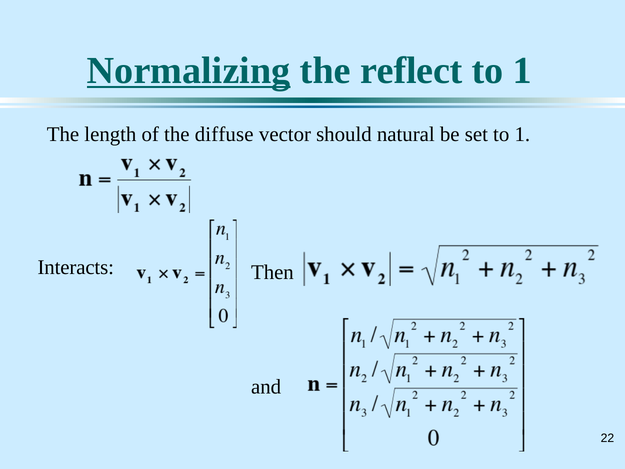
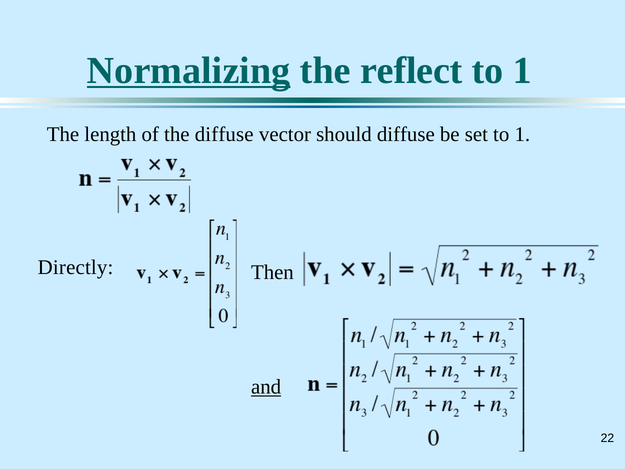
should natural: natural -> diffuse (406, 134)
Interacts: Interacts -> Directly (76, 267)
and underline: none -> present (266, 387)
